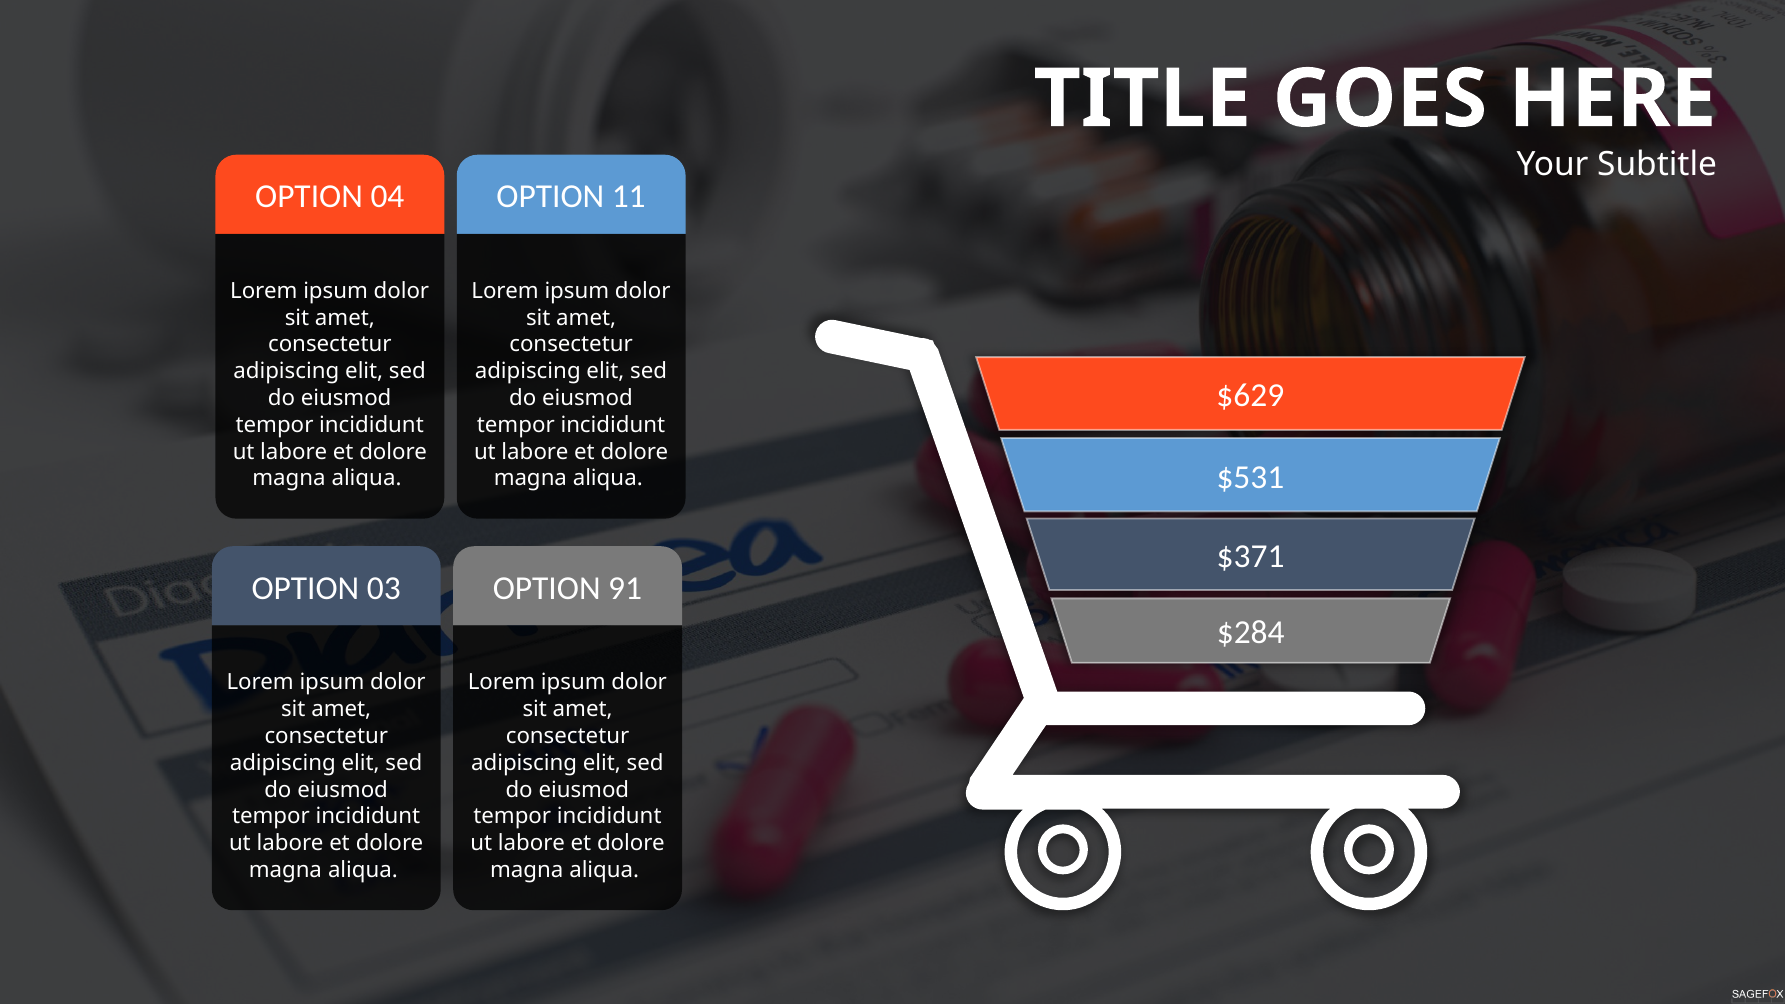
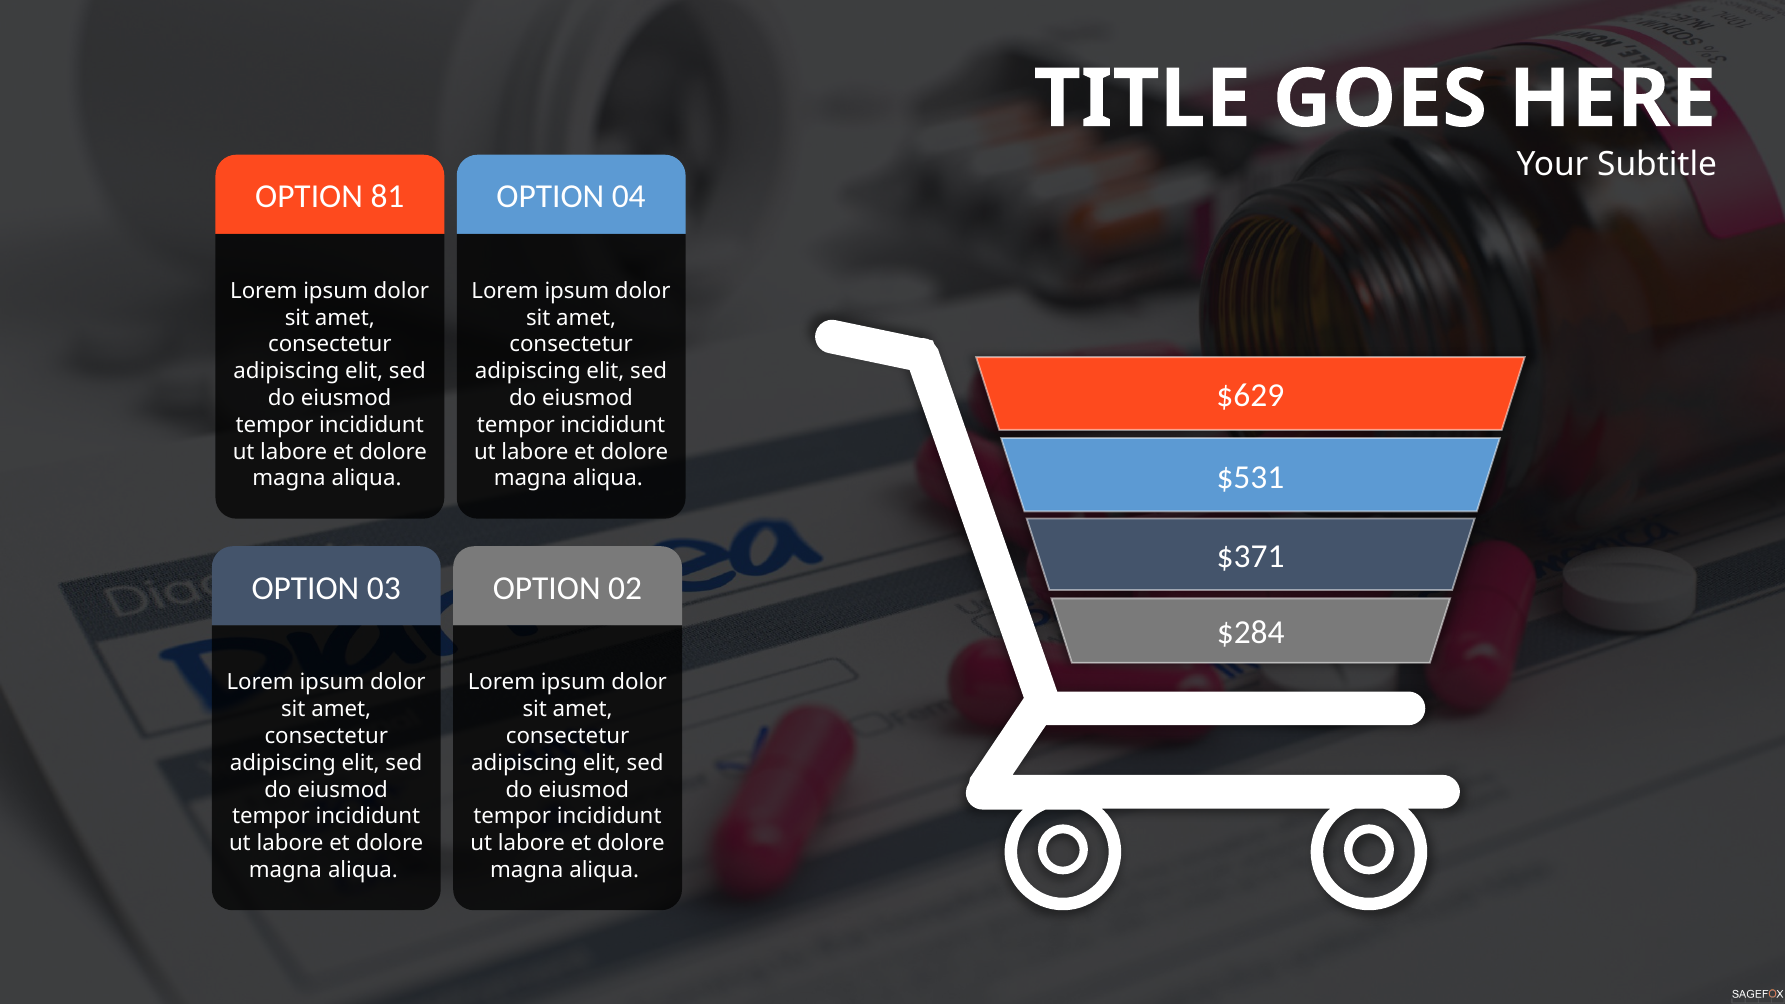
04: 04 -> 81 (387, 197)
11: 11 -> 04 (629, 197)
91: 91 -> 02 (625, 588)
